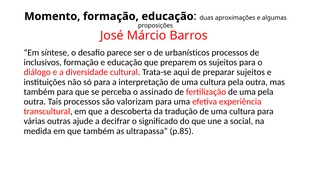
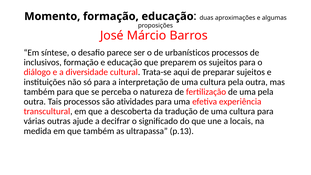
assinado: assinado -> natureza (156, 92)
valorizam: valorizam -> atividades (135, 102)
social: social -> locais (242, 121)
p.85: p.85 -> p.13 (182, 131)
